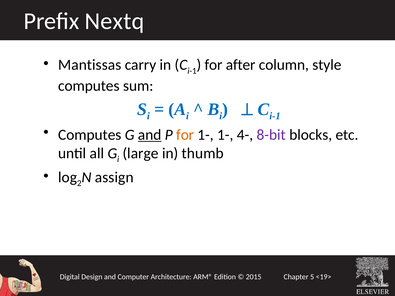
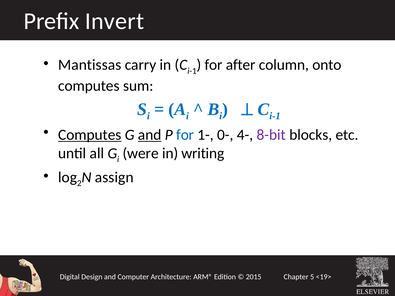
Nextq: Nextq -> Invert (114, 21)
style: style -> onto (327, 65)
Computes underline: none -> present (90, 135)
for colour: orange -> blue (185, 135)
1- 1-: 1- -> 0- (225, 135)
large: large -> were (141, 153)
thumb: thumb -> writing (203, 153)
